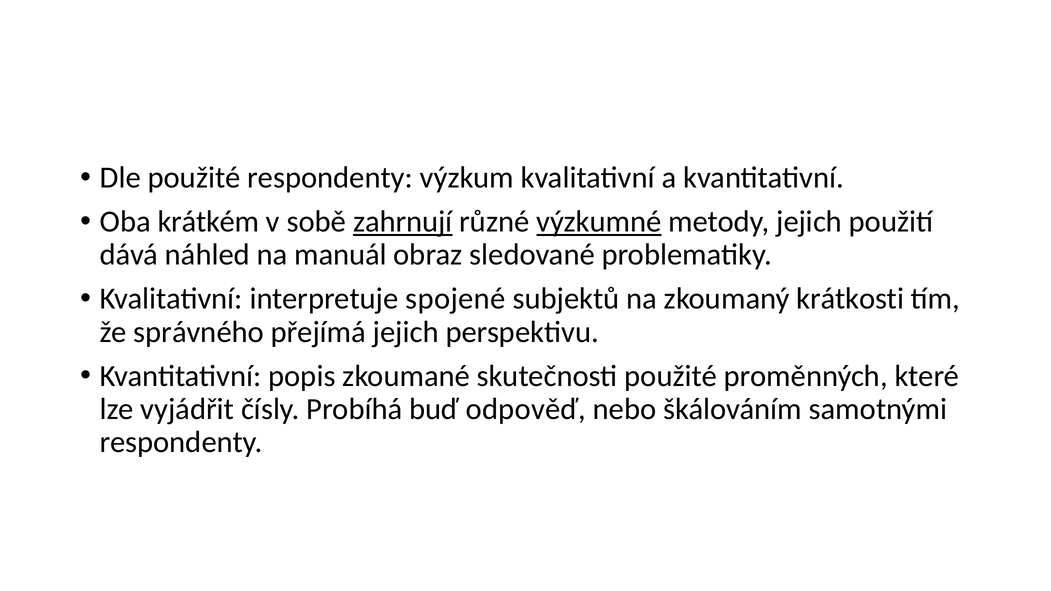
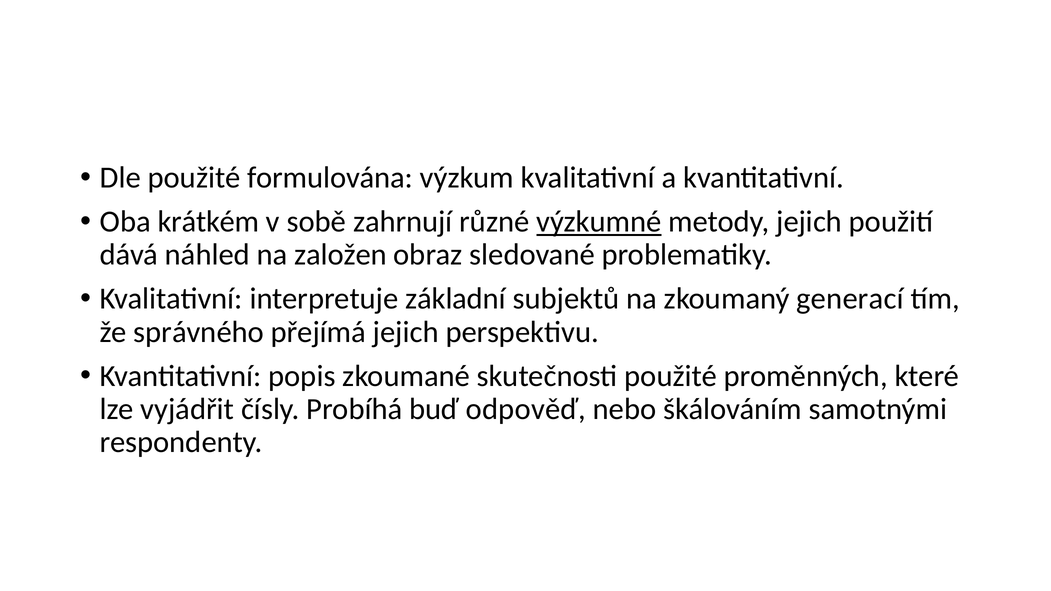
použité respondenty: respondenty -> formulována (330, 178)
zahrnují underline: present -> none (403, 222)
manuál: manuál -> založen (341, 255)
spojené: spojené -> základní (456, 299)
krátkosti: krátkosti -> generací (850, 299)
